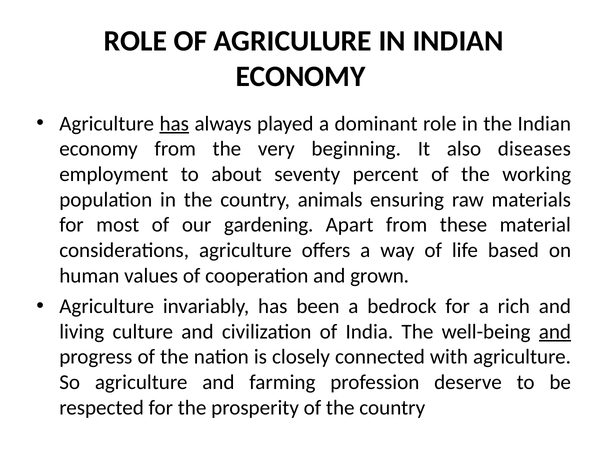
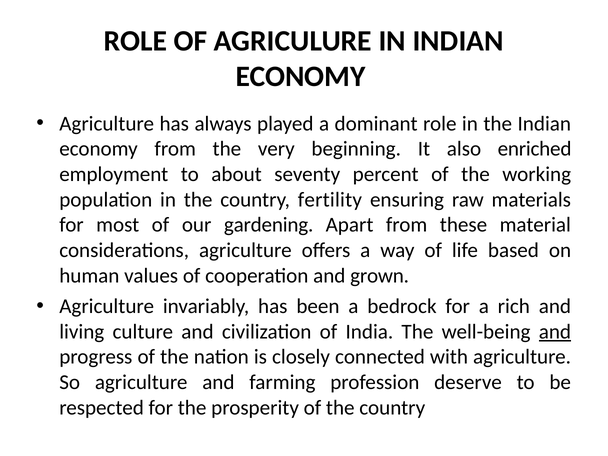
has underline: present -> none (174, 124)
diseases: diseases -> enriched (535, 149)
animals: animals -> fertility (330, 200)
